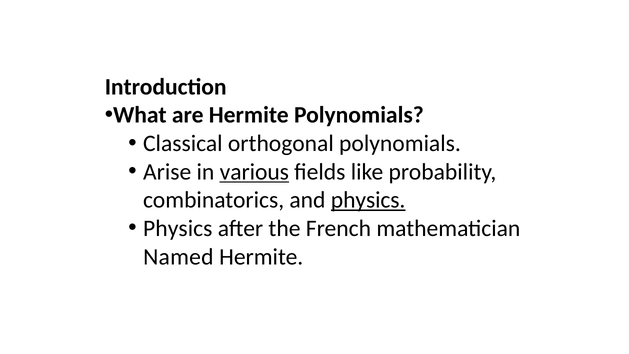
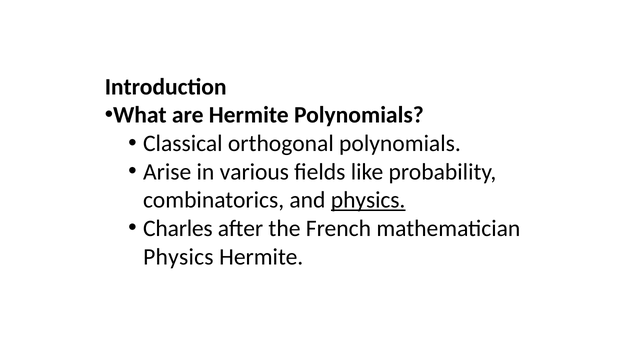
various underline: present -> none (254, 172)
Physics: Physics -> Charles (178, 228)
Named: Named -> Physics (178, 257)
